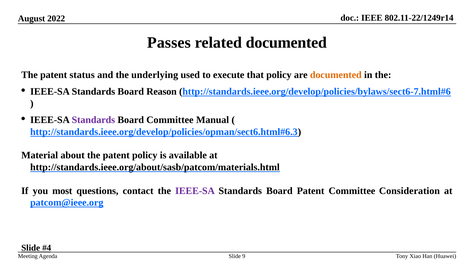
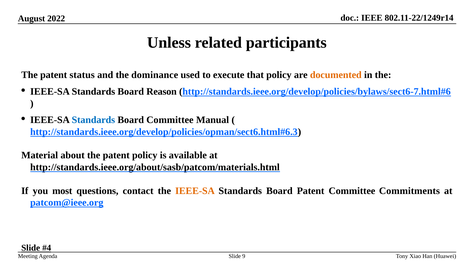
Passes: Passes -> Unless (169, 43)
related documented: documented -> participants (286, 43)
underlying: underlying -> dominance (155, 75)
Standards colour: purple -> blue (93, 120)
IEEE-SA colour: purple -> orange (195, 190)
Consideration: Consideration -> Commitments (409, 190)
